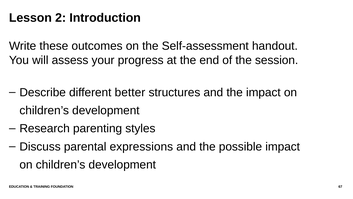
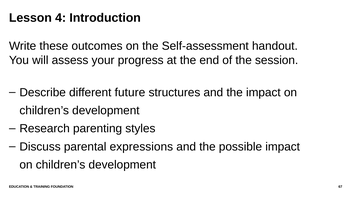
2: 2 -> 4 (61, 18)
better: better -> future (130, 92)
